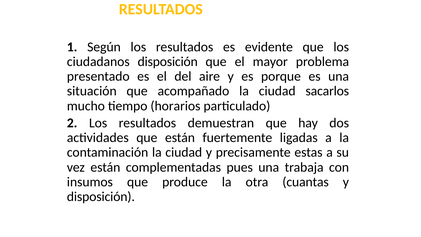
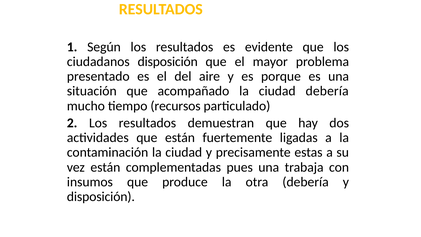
ciudad sacarlos: sacarlos -> debería (327, 91)
horarios: horarios -> recursos (176, 106)
otra cuantas: cuantas -> debería (306, 182)
